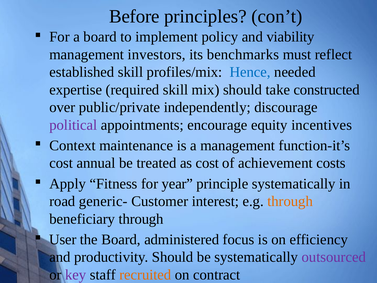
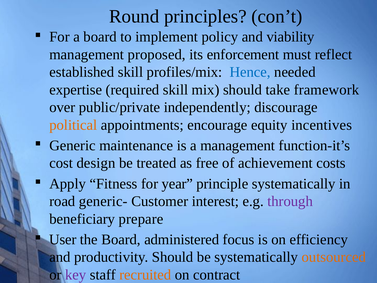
Before: Before -> Round (134, 16)
investors: investors -> proposed (157, 54)
benchmarks: benchmarks -> enforcement (243, 54)
constructed: constructed -> framework (326, 90)
political colour: purple -> orange (73, 125)
Context: Context -> Generic (72, 145)
annual: annual -> design (96, 163)
as cost: cost -> free (207, 163)
through colour: orange -> purple (290, 201)
beneficiary through: through -> prepare (141, 219)
outsourced colour: purple -> orange (334, 257)
